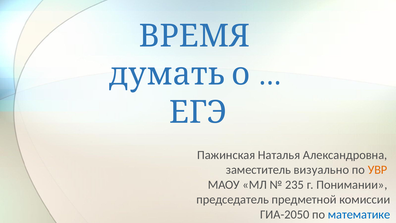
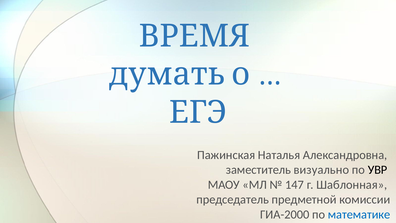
УВР colour: orange -> black (378, 170)
235: 235 -> 147 (295, 185)
Понимании: Понимании -> Шаблонная (352, 185)
ГИА-2050: ГИА-2050 -> ГИА-2000 (285, 214)
